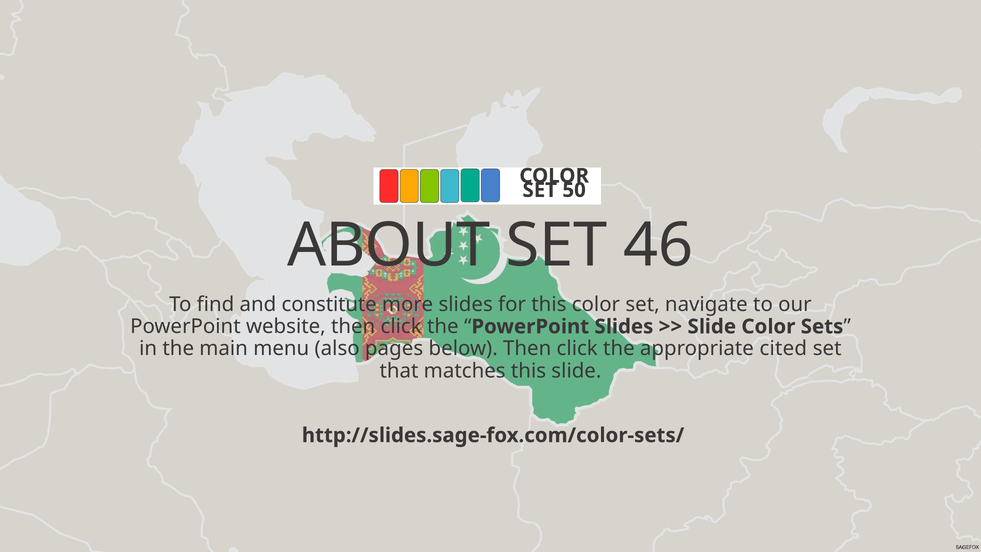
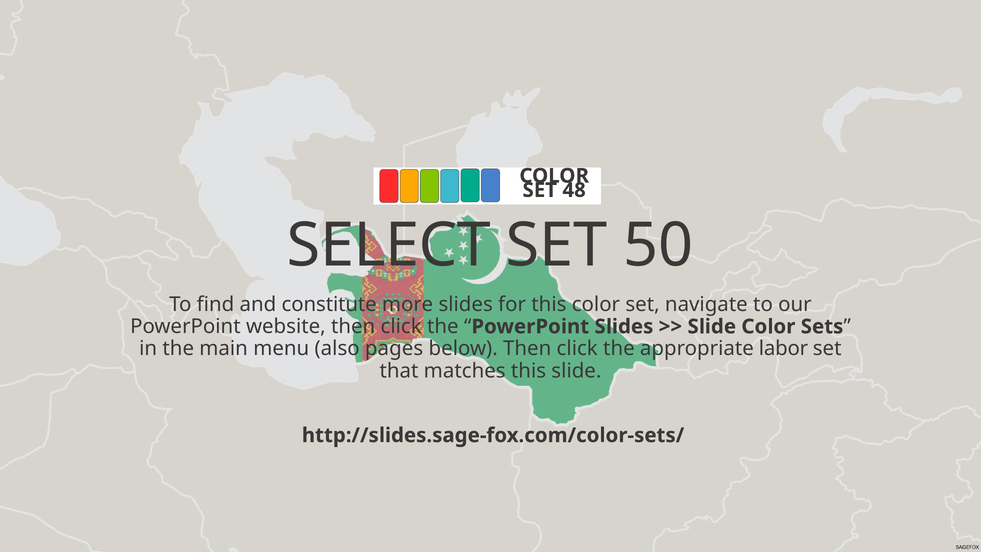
50: 50 -> 48 (574, 190)
ABOUT: ABOUT -> SELECT (389, 245)
46: 46 -> 50 (658, 245)
cited: cited -> labor (783, 349)
